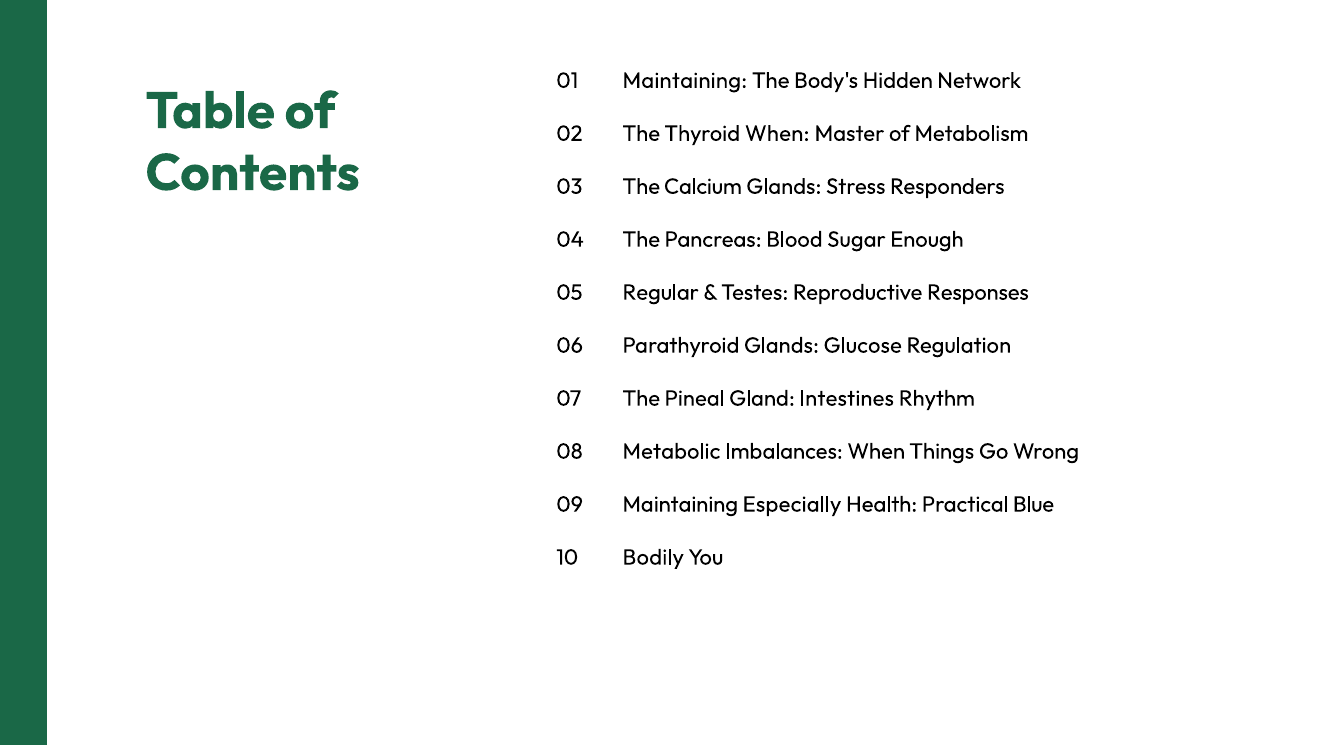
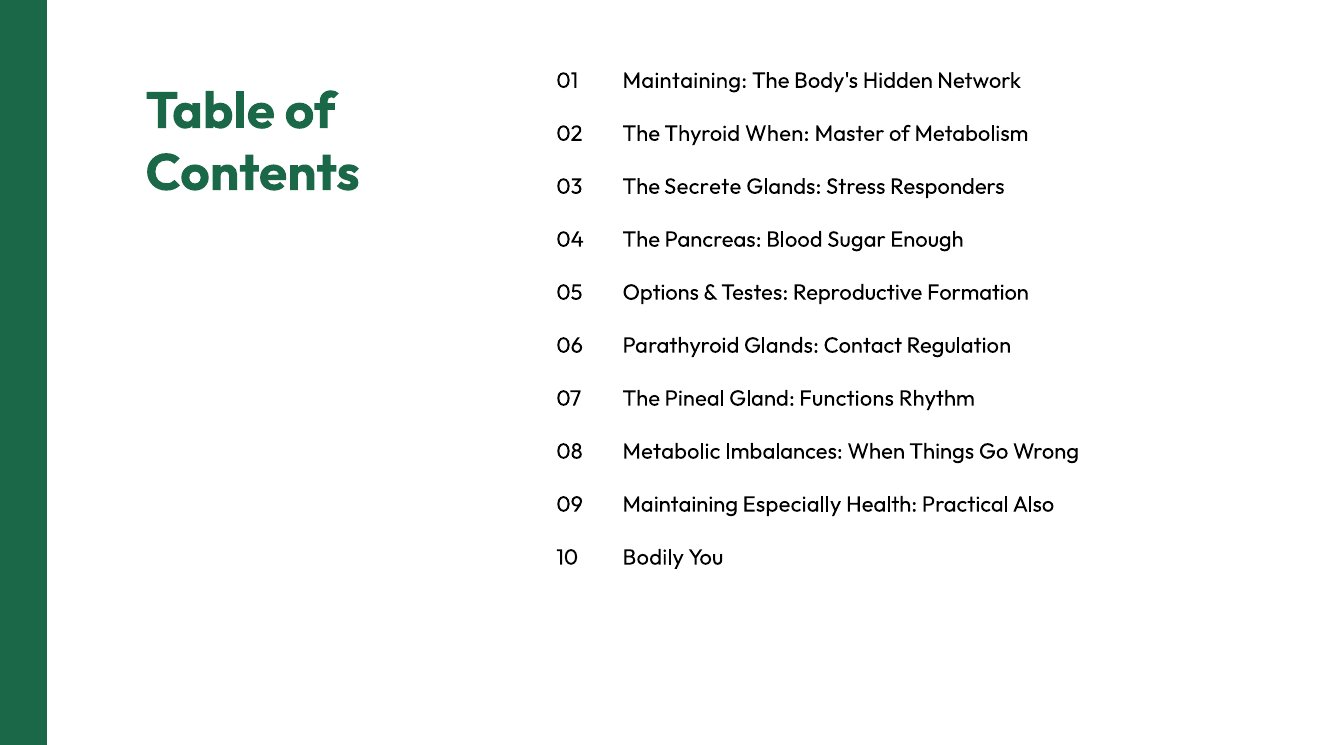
Calcium: Calcium -> Secrete (703, 187)
Regular: Regular -> Options (661, 293)
Responses: Responses -> Formation (978, 293)
Glucose: Glucose -> Contact (863, 346)
Intestines: Intestines -> Functions (847, 399)
Blue: Blue -> Also (1034, 505)
